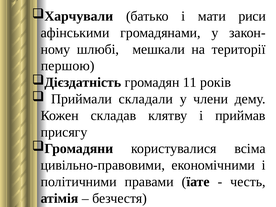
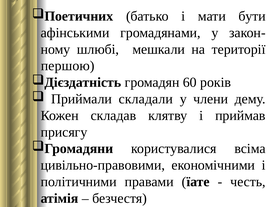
Харчували: Харчували -> Поетичних (79, 16)
риси: риси -> бути (252, 16)
11: 11 -> 60 (190, 82)
